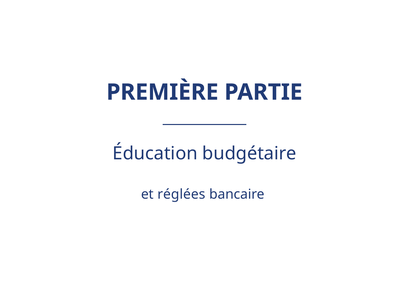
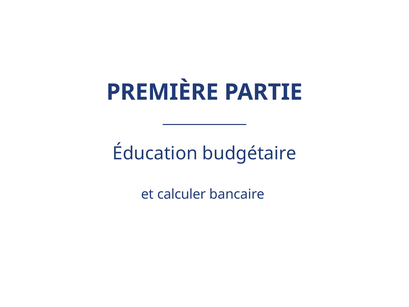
réglées: réglées -> calculer (181, 194)
